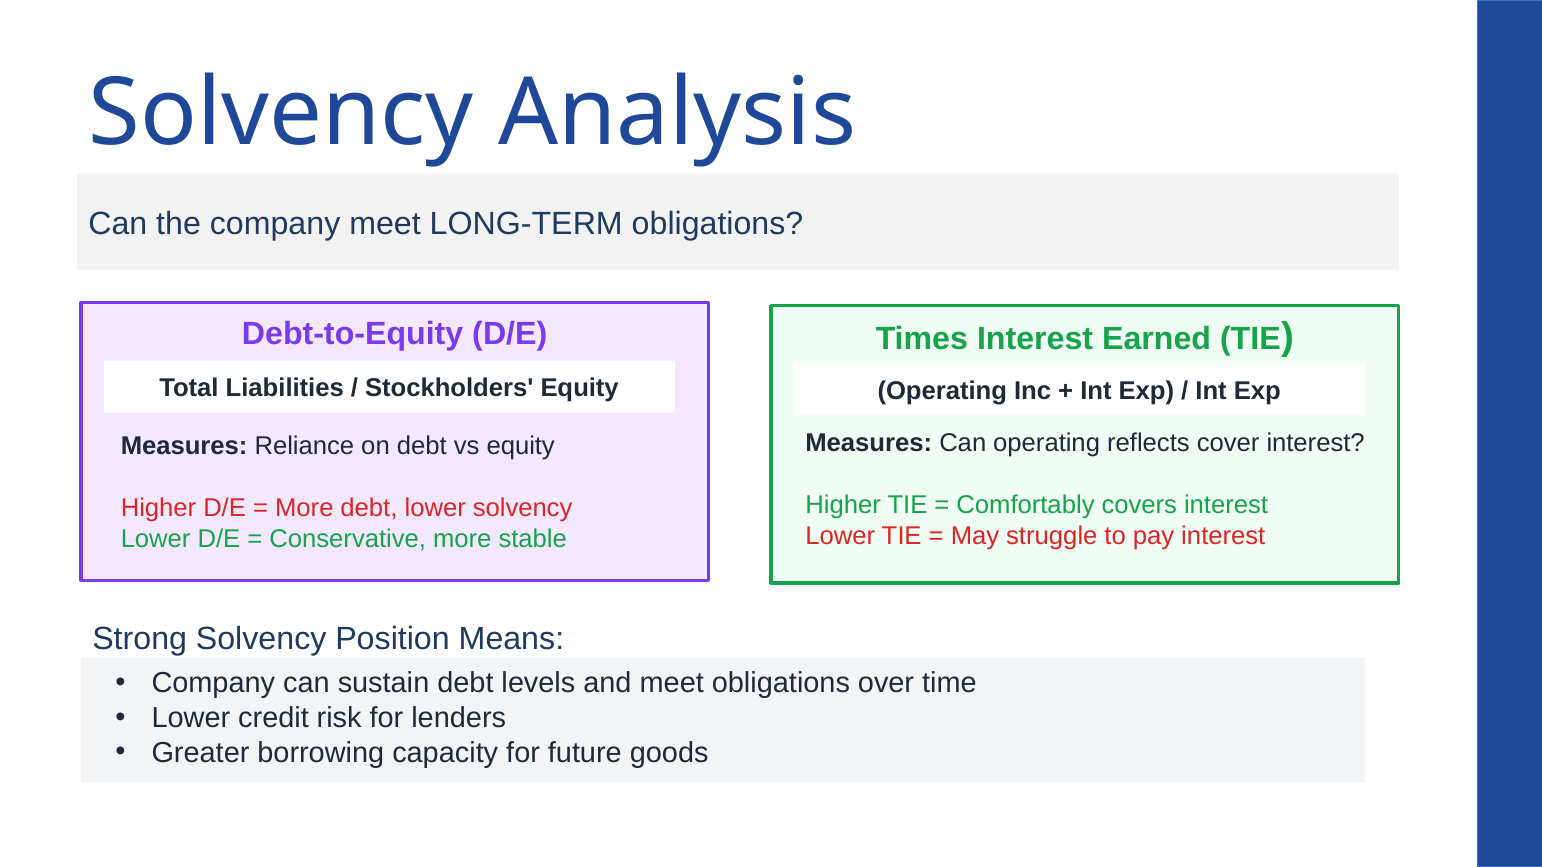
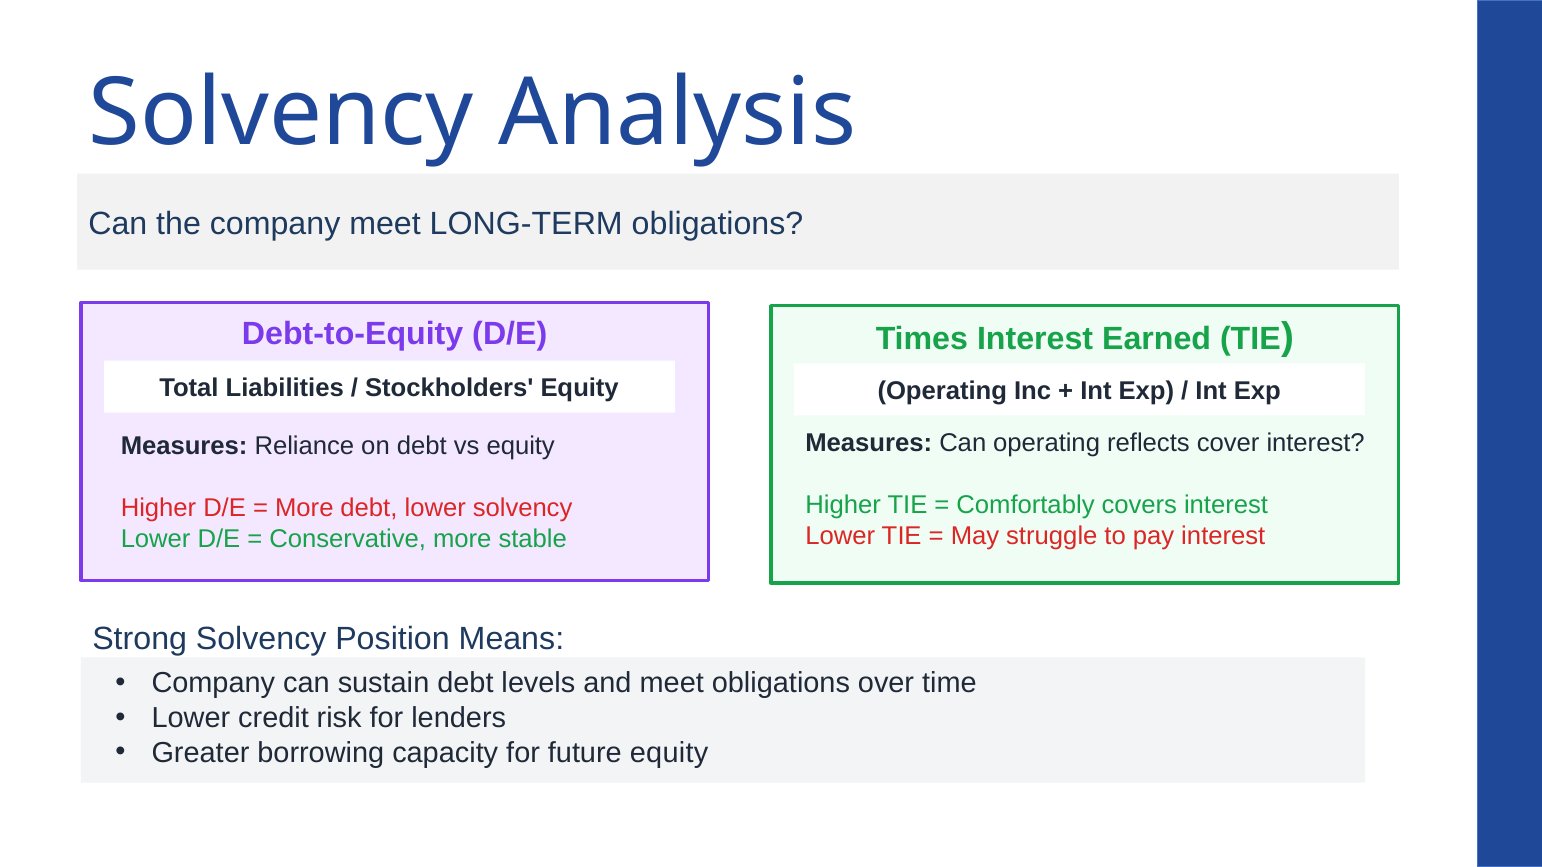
future goods: goods -> equity (669, 753)
